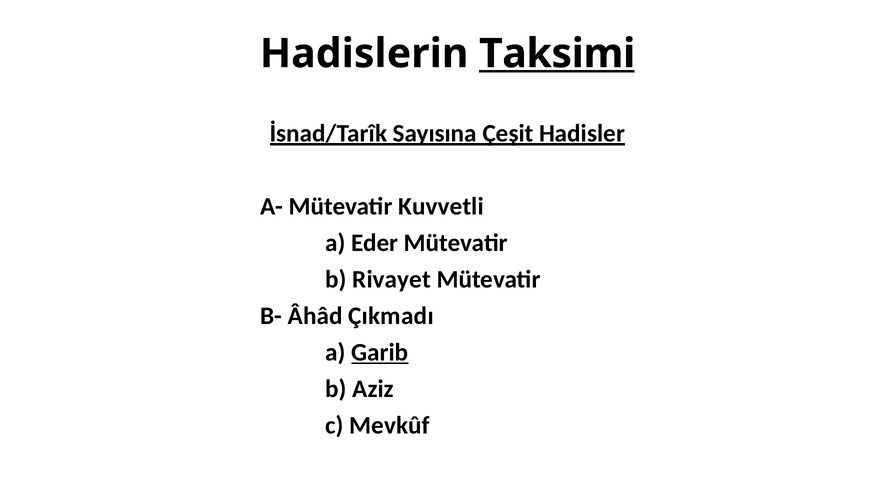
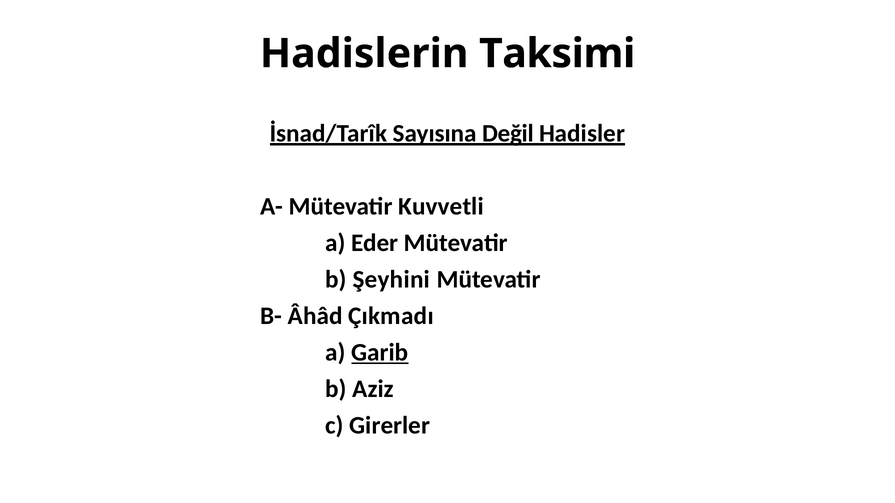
Taksimi underline: present -> none (557, 54)
Çeşit: Çeşit -> Değil (508, 134)
Rivayet: Rivayet -> Şeyhini (391, 280)
Mevkûf: Mevkûf -> Girerler (390, 426)
